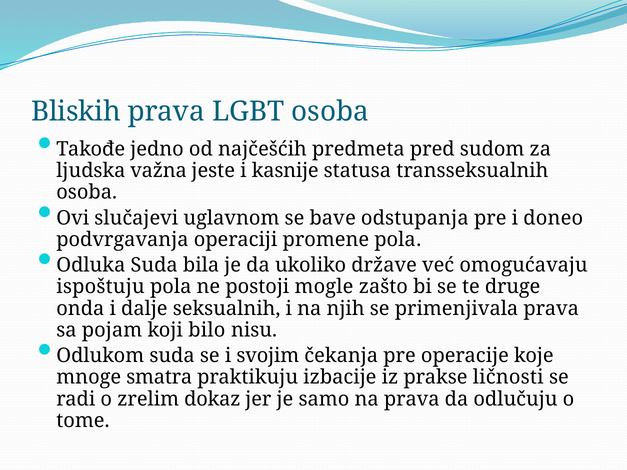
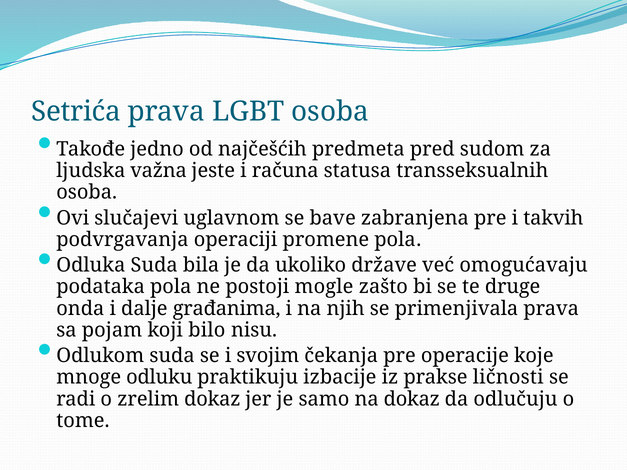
Bliskih: Bliskih -> Setrića (76, 112)
kasnije: kasnije -> računa (285, 171)
odstupanja: odstupanja -> zabranjena (415, 218)
doneo: doneo -> takvih (553, 218)
ispoštuju: ispoštuju -> podataka (101, 287)
seksualnih: seksualnih -> građanima (227, 309)
smatra: smatra -> odluku (159, 378)
na prava: prava -> dokaz (412, 399)
